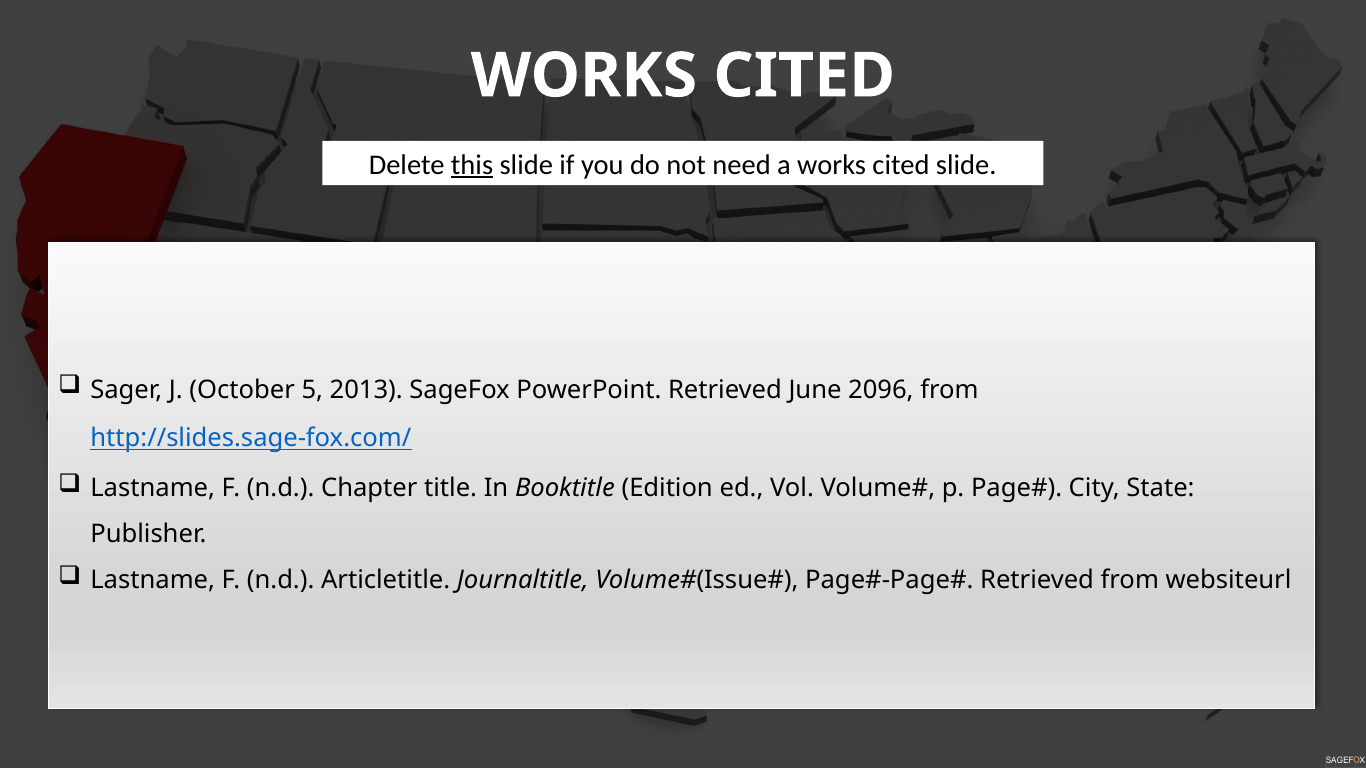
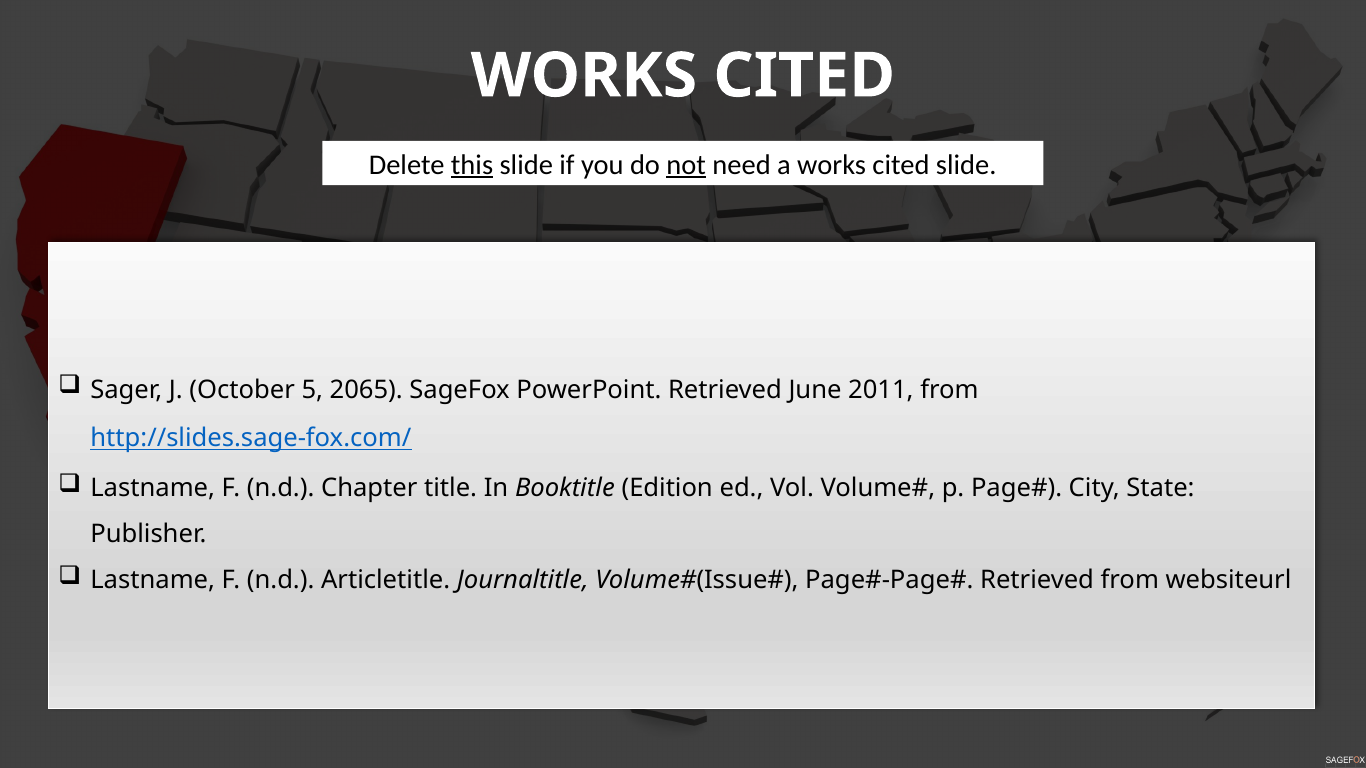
not underline: none -> present (686, 165)
2013: 2013 -> 2065 (366, 390)
2096: 2096 -> 2011 (881, 390)
